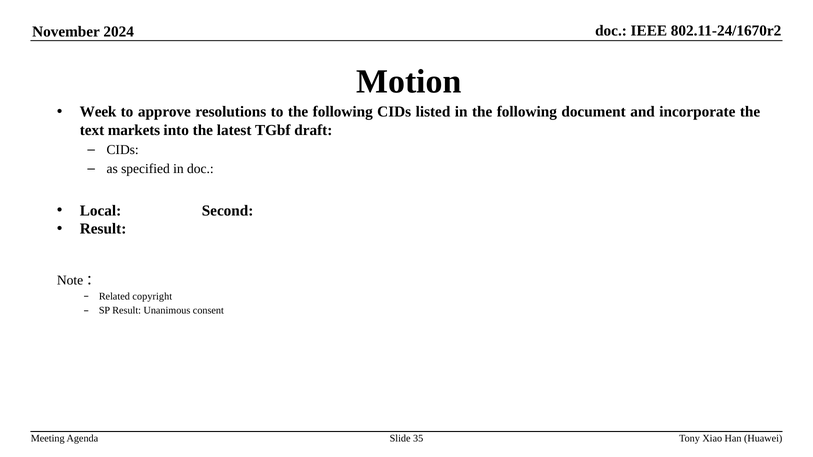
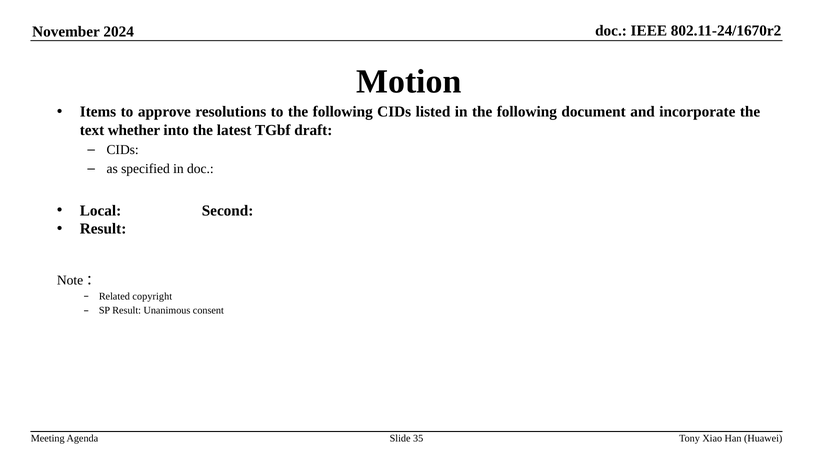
Week: Week -> Items (98, 112)
markets: markets -> whether (134, 130)
